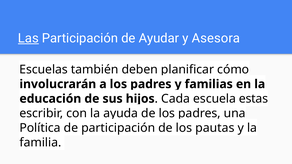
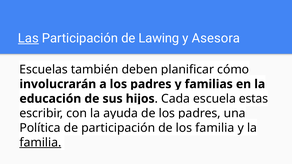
Ayudar: Ayudar -> Lawing (159, 38)
los pautas: pautas -> familia (215, 128)
familia underline: none -> present (40, 143)
